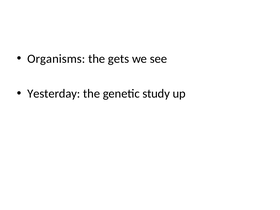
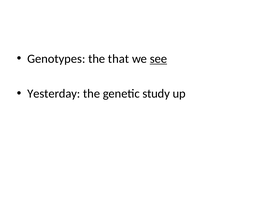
Organisms: Organisms -> Genotypes (56, 59)
gets: gets -> that (119, 59)
see underline: none -> present (158, 59)
